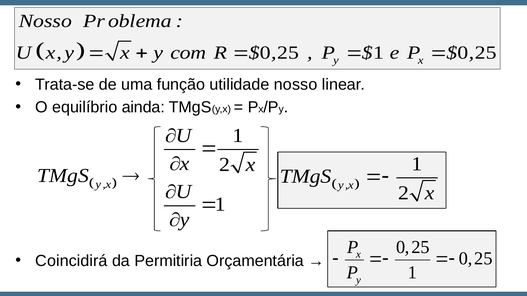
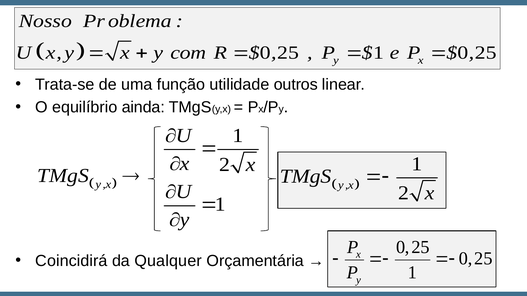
utilidade nosso: nosso -> outros (296, 85)
Permitiria: Permitiria -> Qualquer (168, 261)
